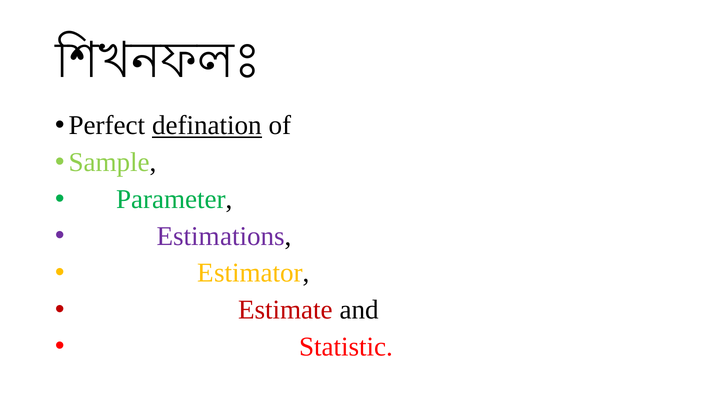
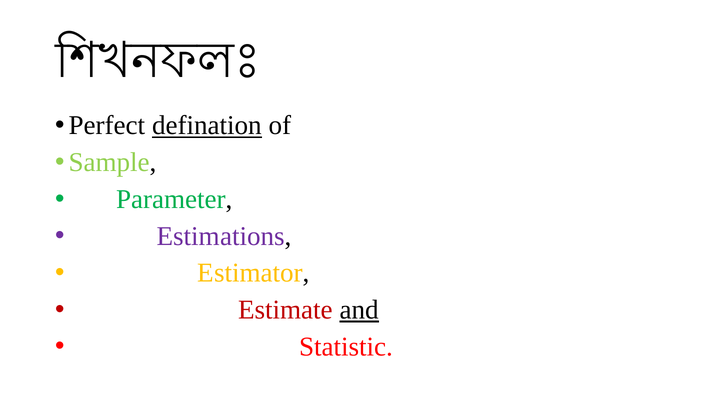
and underline: none -> present (359, 310)
